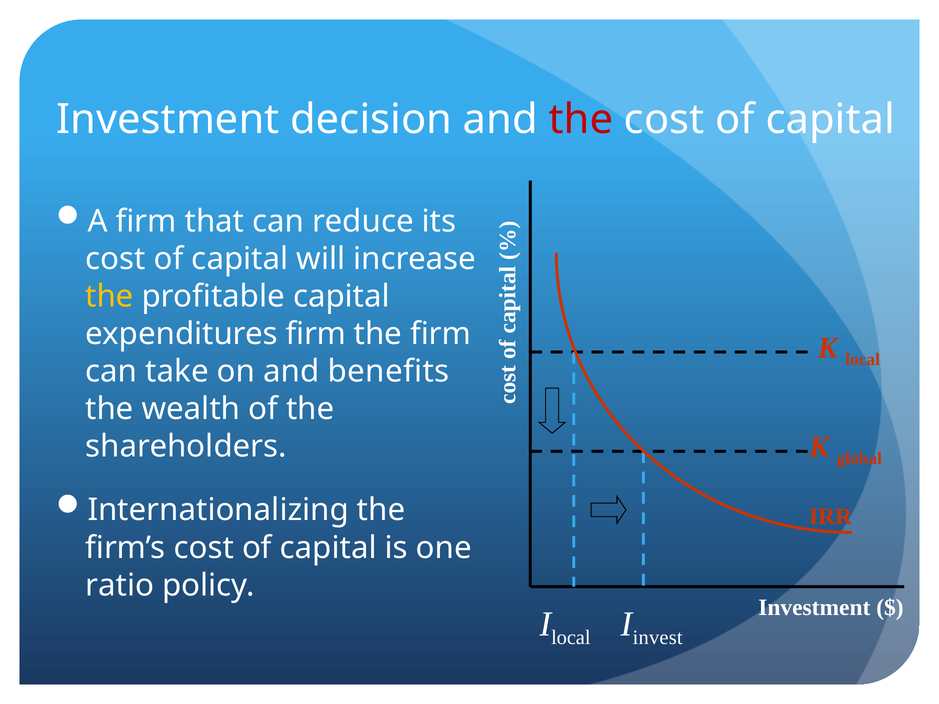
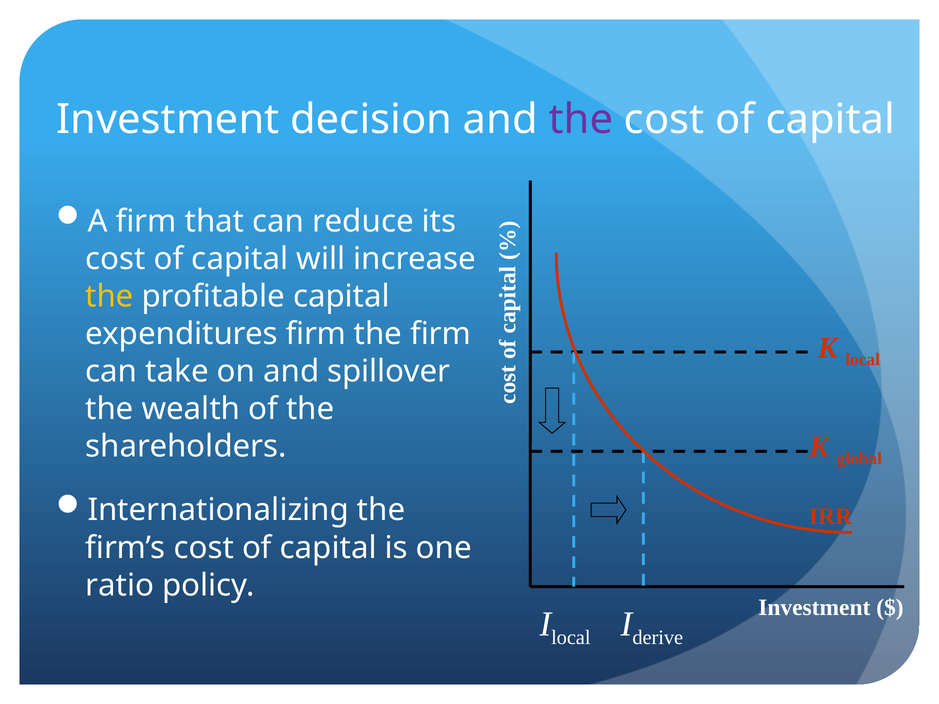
the colour: red -> purple (581, 119)
benefits: benefits -> spillover (389, 372)
invest: invest -> derive (658, 638)
